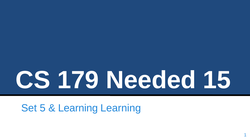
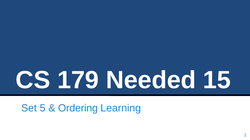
Learning: Learning -> Ordering (78, 109)
